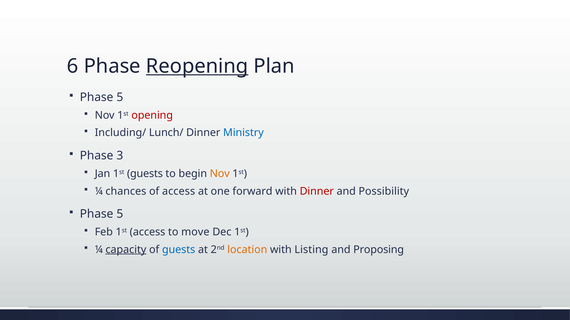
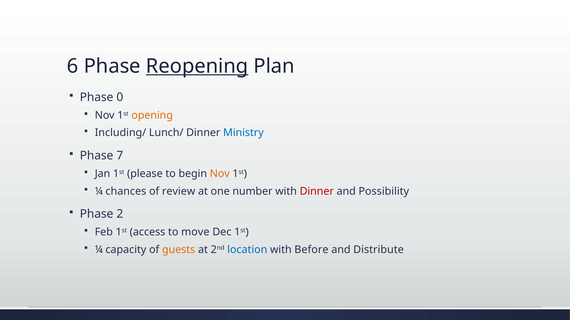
5: 5 -> 0 (120, 97)
opening colour: red -> orange (152, 116)
3: 3 -> 7 (120, 156)
1st guests: guests -> please (145, 174)
of access: access -> review (179, 192)
forward: forward -> number (253, 192)
5: 5 -> 2 (120, 214)
capacity underline: present -> none (126, 250)
guests colour: blue -> orange (179, 250)
location colour: orange -> blue (247, 250)
Listing: Listing -> Before (311, 250)
Proposing: Proposing -> Distribute (379, 250)
